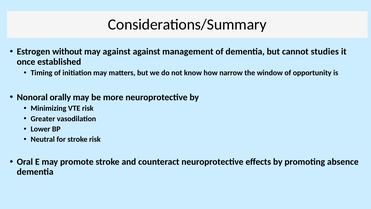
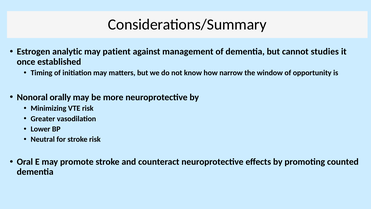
without: without -> analytic (67, 52)
may against: against -> patient (117, 52)
absence: absence -> counted (343, 162)
